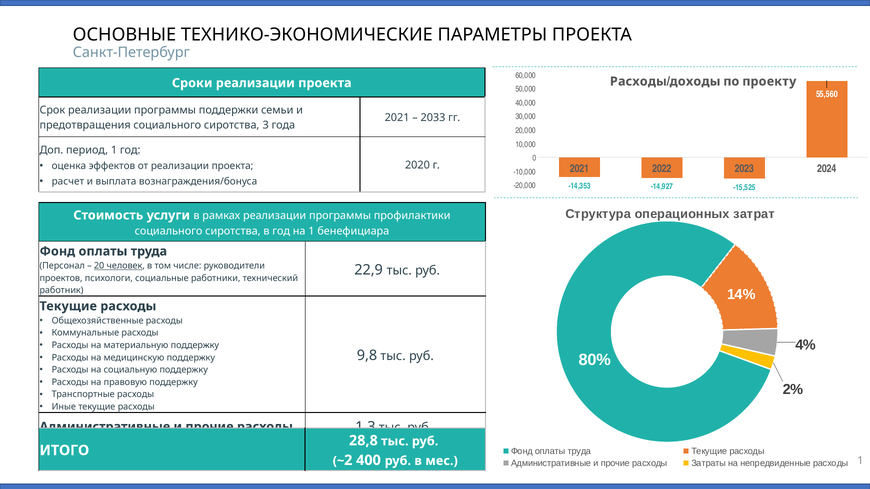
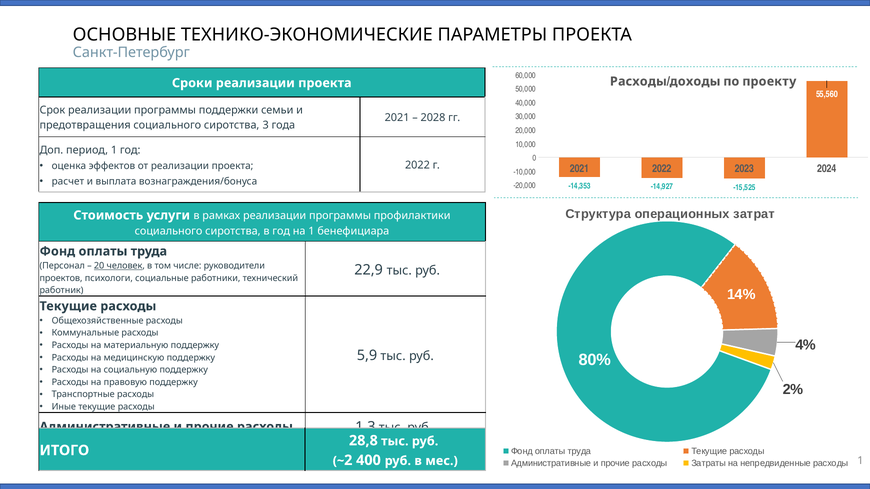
2033: 2033 -> 2028 (433, 118)
2020: 2020 -> 2022 (417, 165)
9,8: 9,8 -> 5,9 (367, 356)
